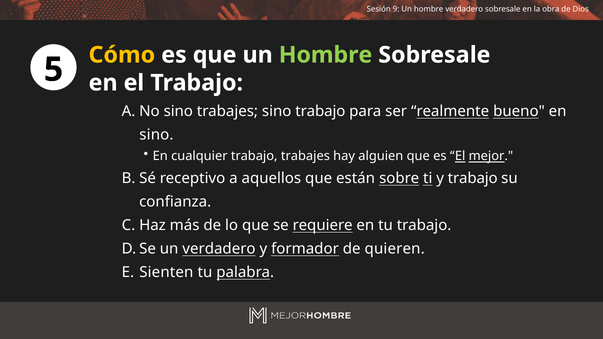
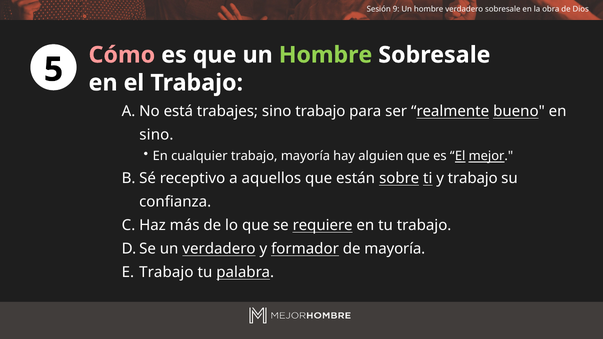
Cómo colour: yellow -> pink (122, 55)
sino: sino -> está (178, 111)
trabajo trabajes: trabajes -> mayoría (305, 156)
de quieren: quieren -> mayoría (395, 249)
Sienten: Sienten -> Trabajo (166, 273)
